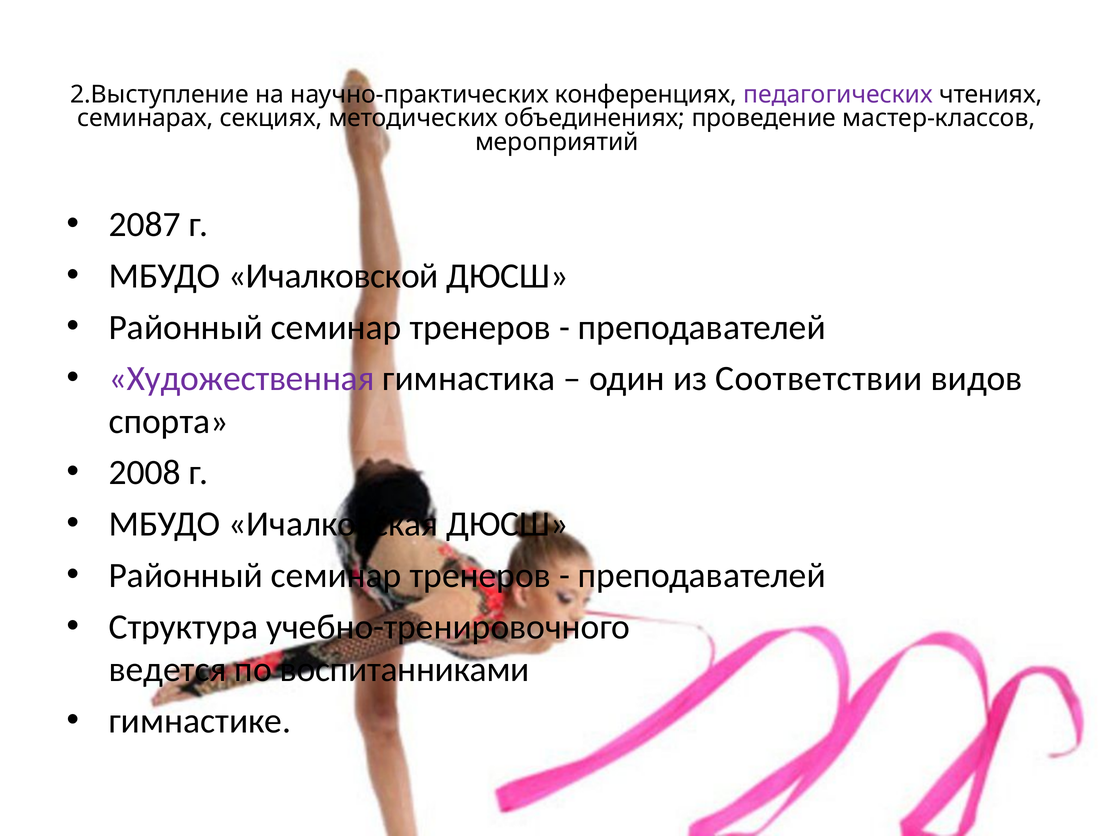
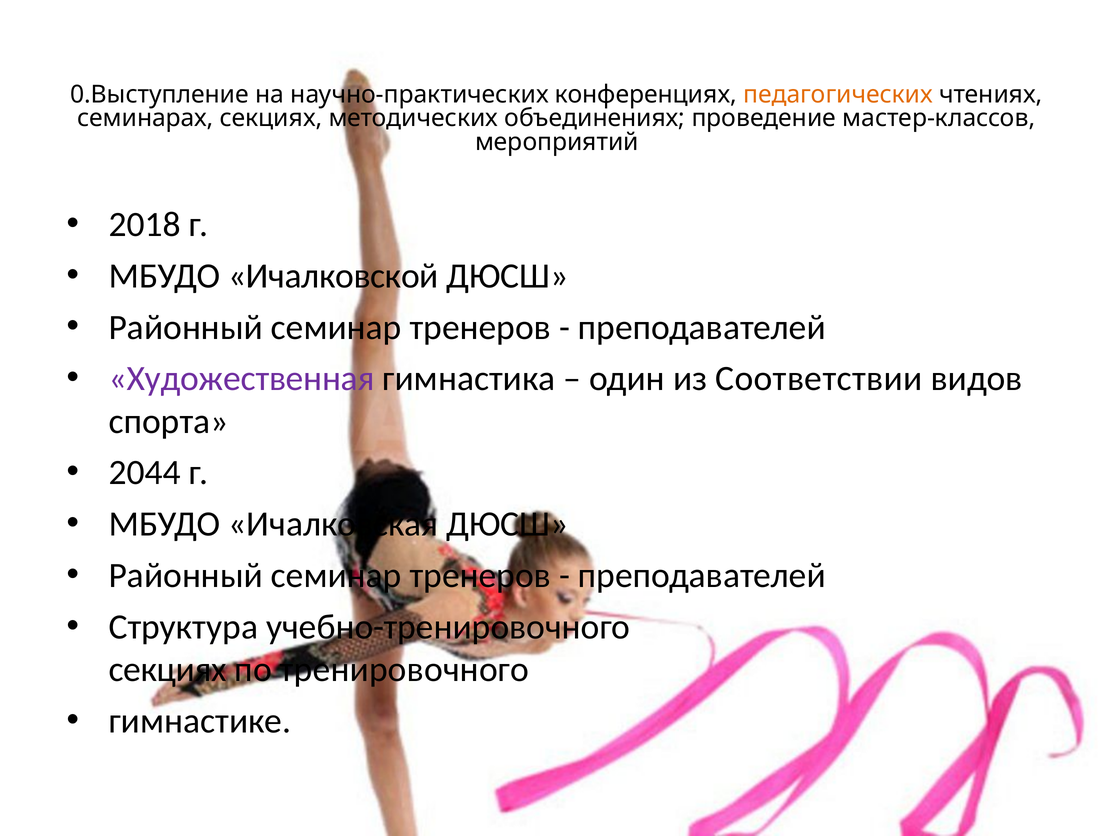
2.Выступление: 2.Выступление -> 0.Выступление (160, 94)
педагогических colour: purple -> orange (838, 94)
2087: 2087 -> 2018 (145, 224)
2008: 2008 -> 2044 (145, 472)
ведется: ведется -> секциях (168, 669)
воспитанниками: воспитанниками -> тренировочного (405, 669)
